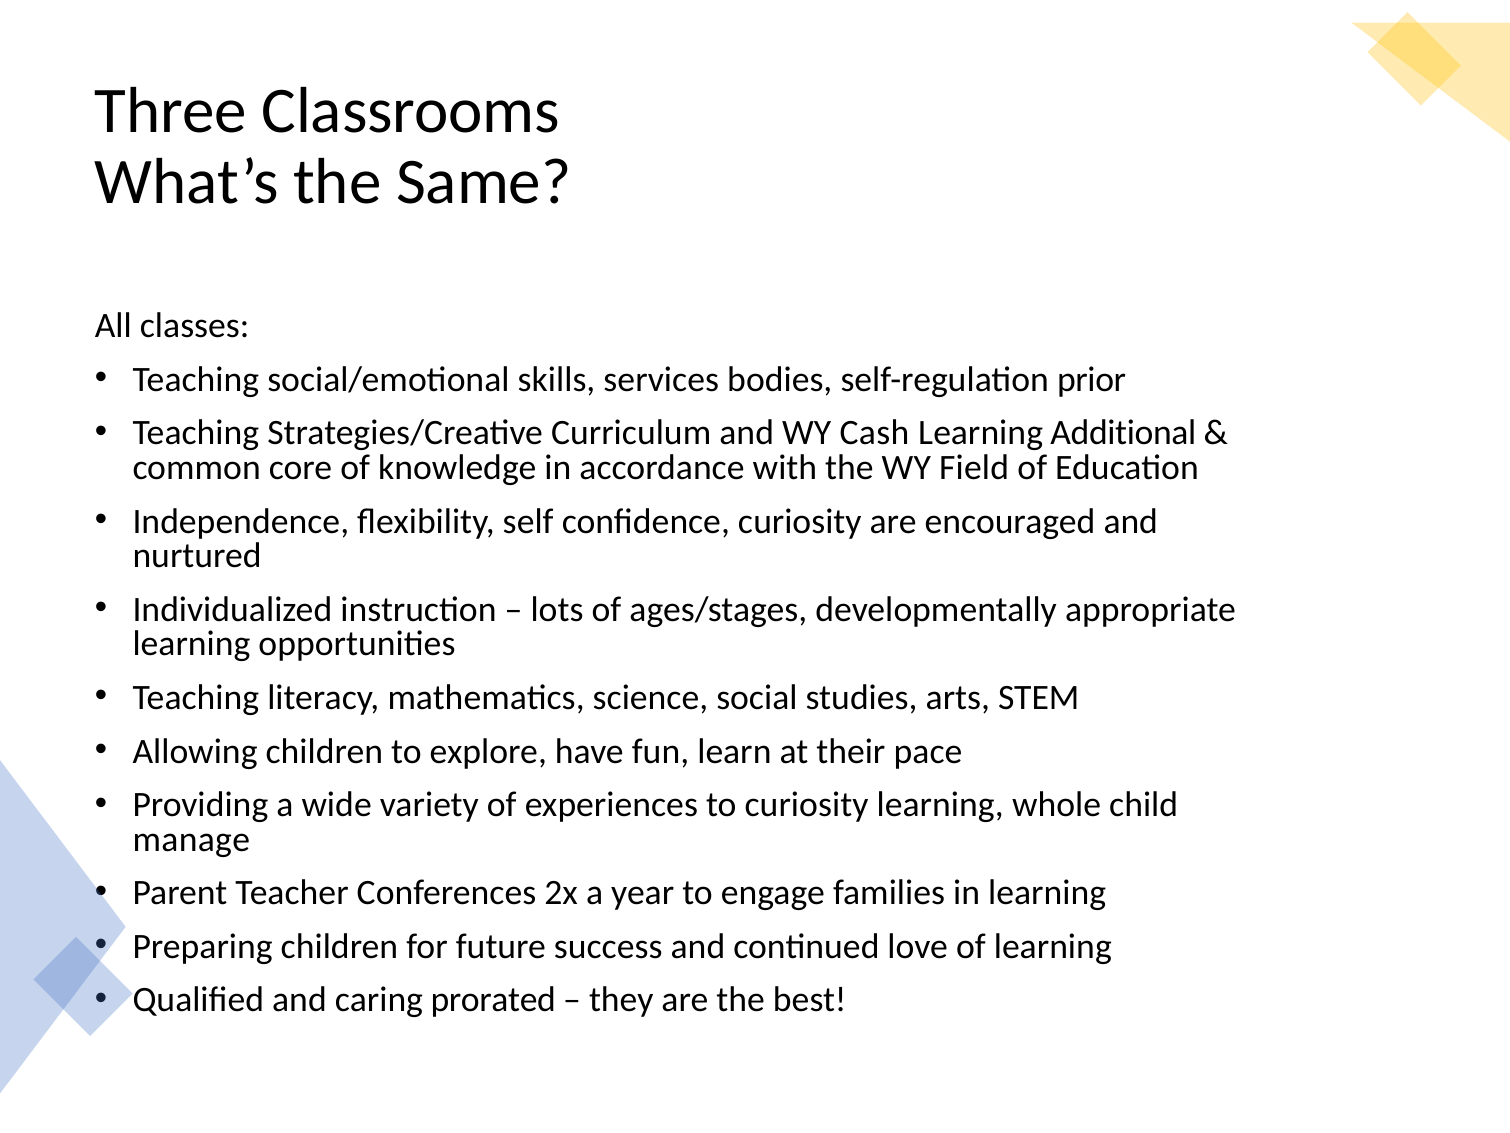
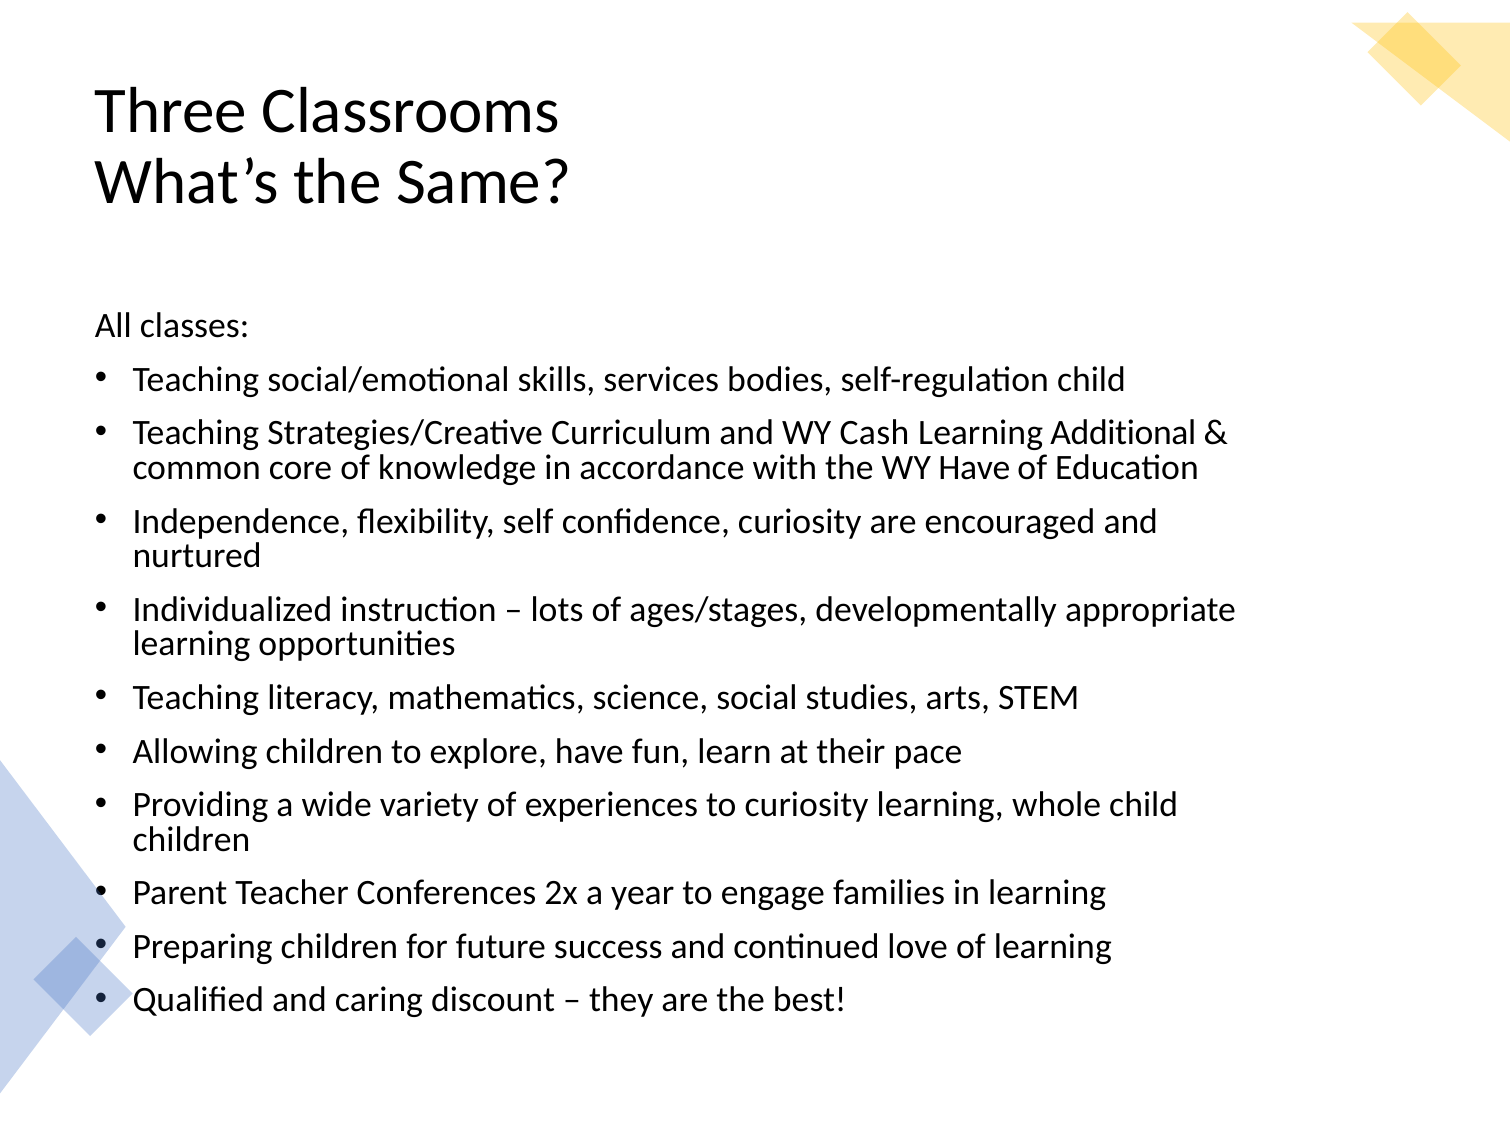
self-regulation prior: prior -> child (1091, 379)
WY Field: Field -> Have (974, 468)
manage: manage -> children (191, 839)
prorated: prorated -> discount (493, 1000)
